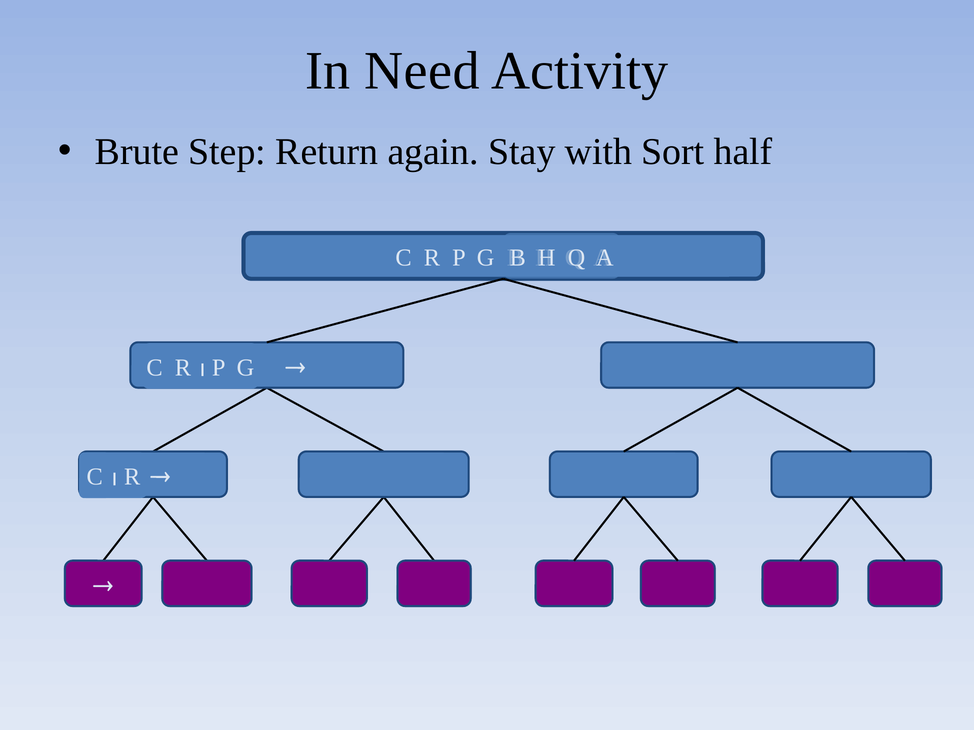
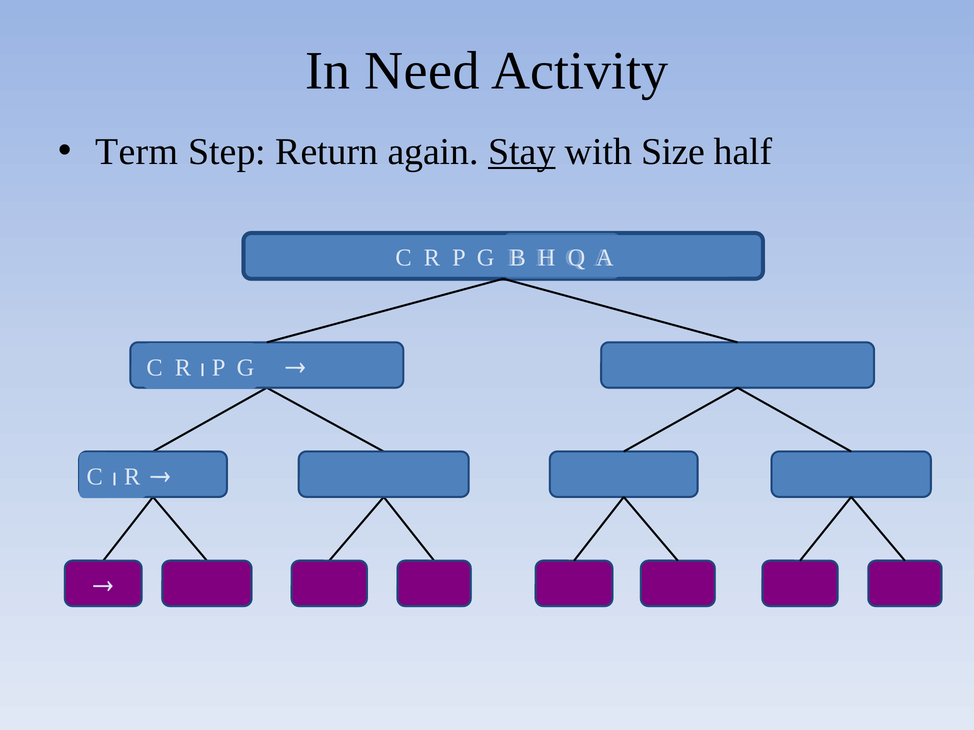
Brute: Brute -> Term (137, 152)
Stay underline: none -> present (522, 152)
Sort: Sort -> Size (673, 152)
